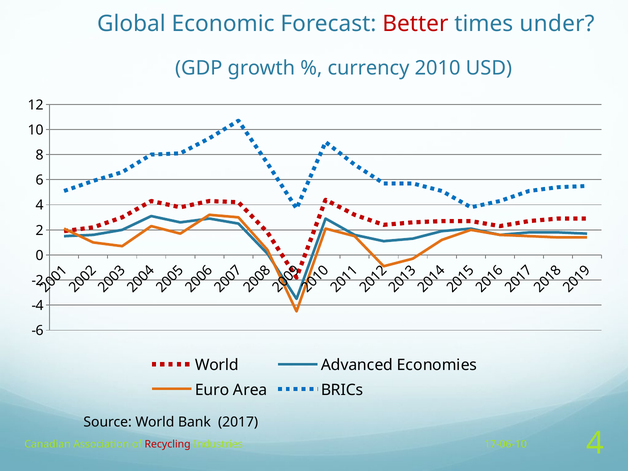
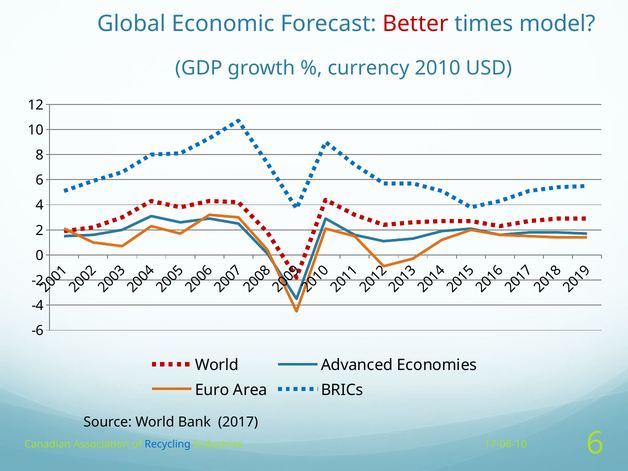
under: under -> model (557, 24)
Recycling colour: red -> blue (168, 444)
Industries 4: 4 -> 6 (595, 443)
